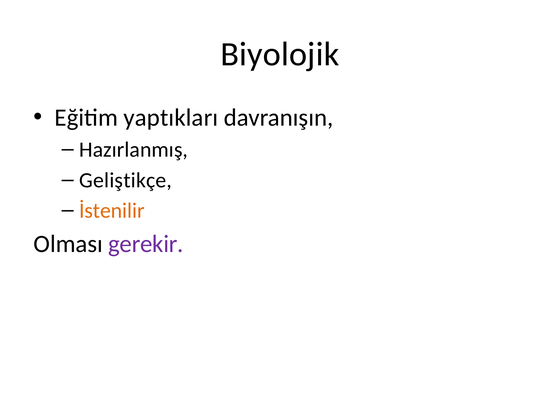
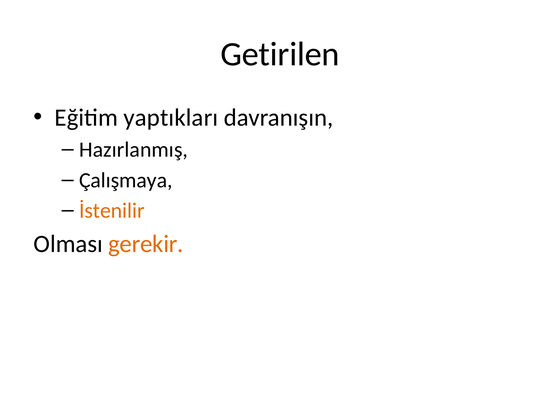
Biyolojik: Biyolojik -> Getirilen (280, 54)
Geliştikçe: Geliştikçe -> Çalışmaya (126, 180)
gerekir colour: purple -> orange (146, 244)
